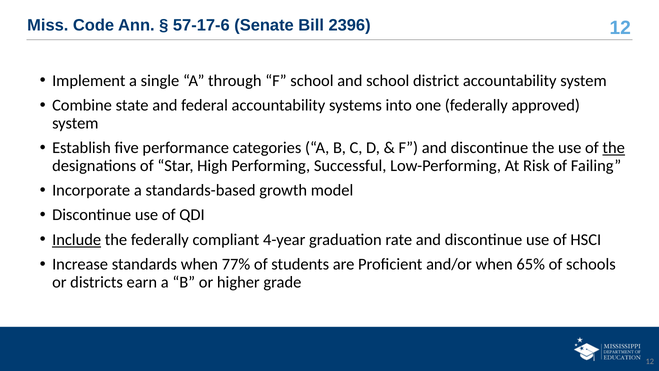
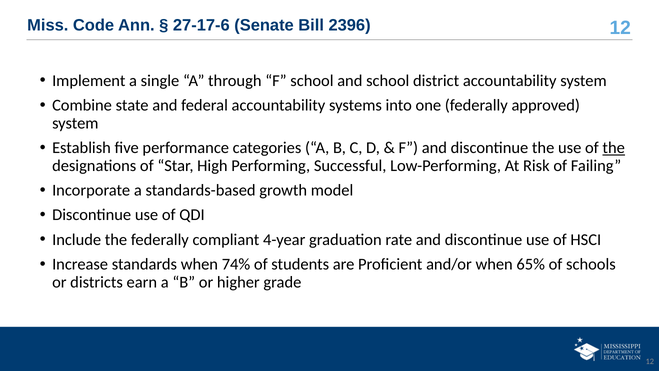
57-17-6: 57-17-6 -> 27-17-6 (201, 25)
Include underline: present -> none (77, 239)
77%: 77% -> 74% (236, 264)
